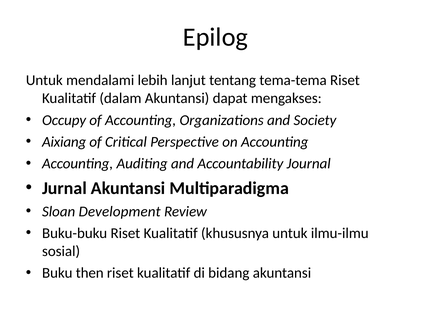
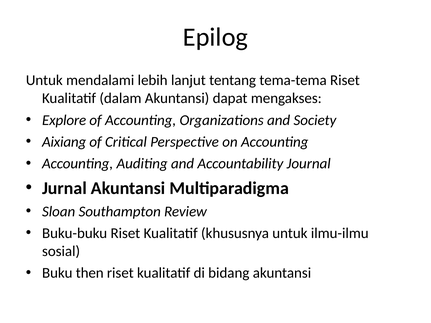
Occupy: Occupy -> Explore (64, 120)
Development: Development -> Southampton (120, 212)
